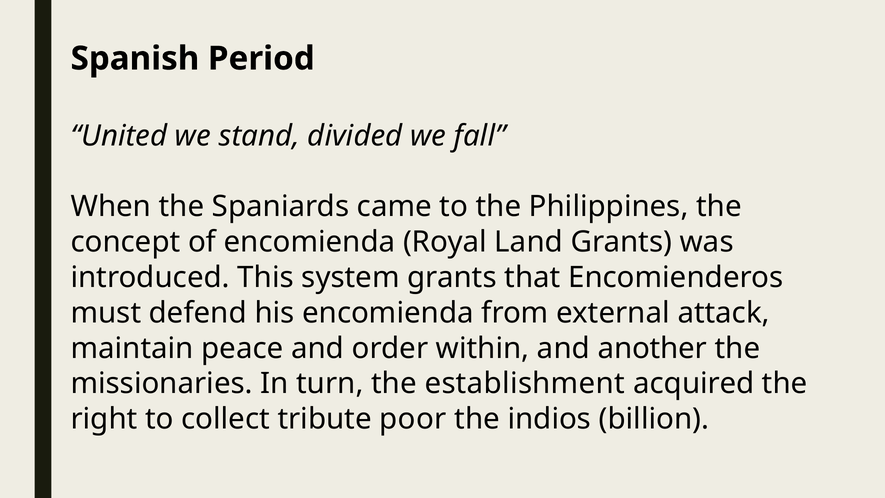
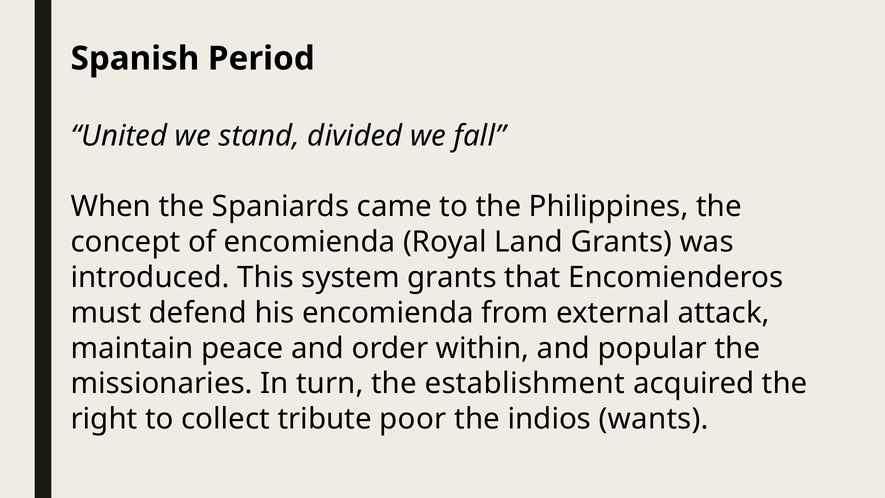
another: another -> popular (652, 348)
billion: billion -> wants (654, 419)
